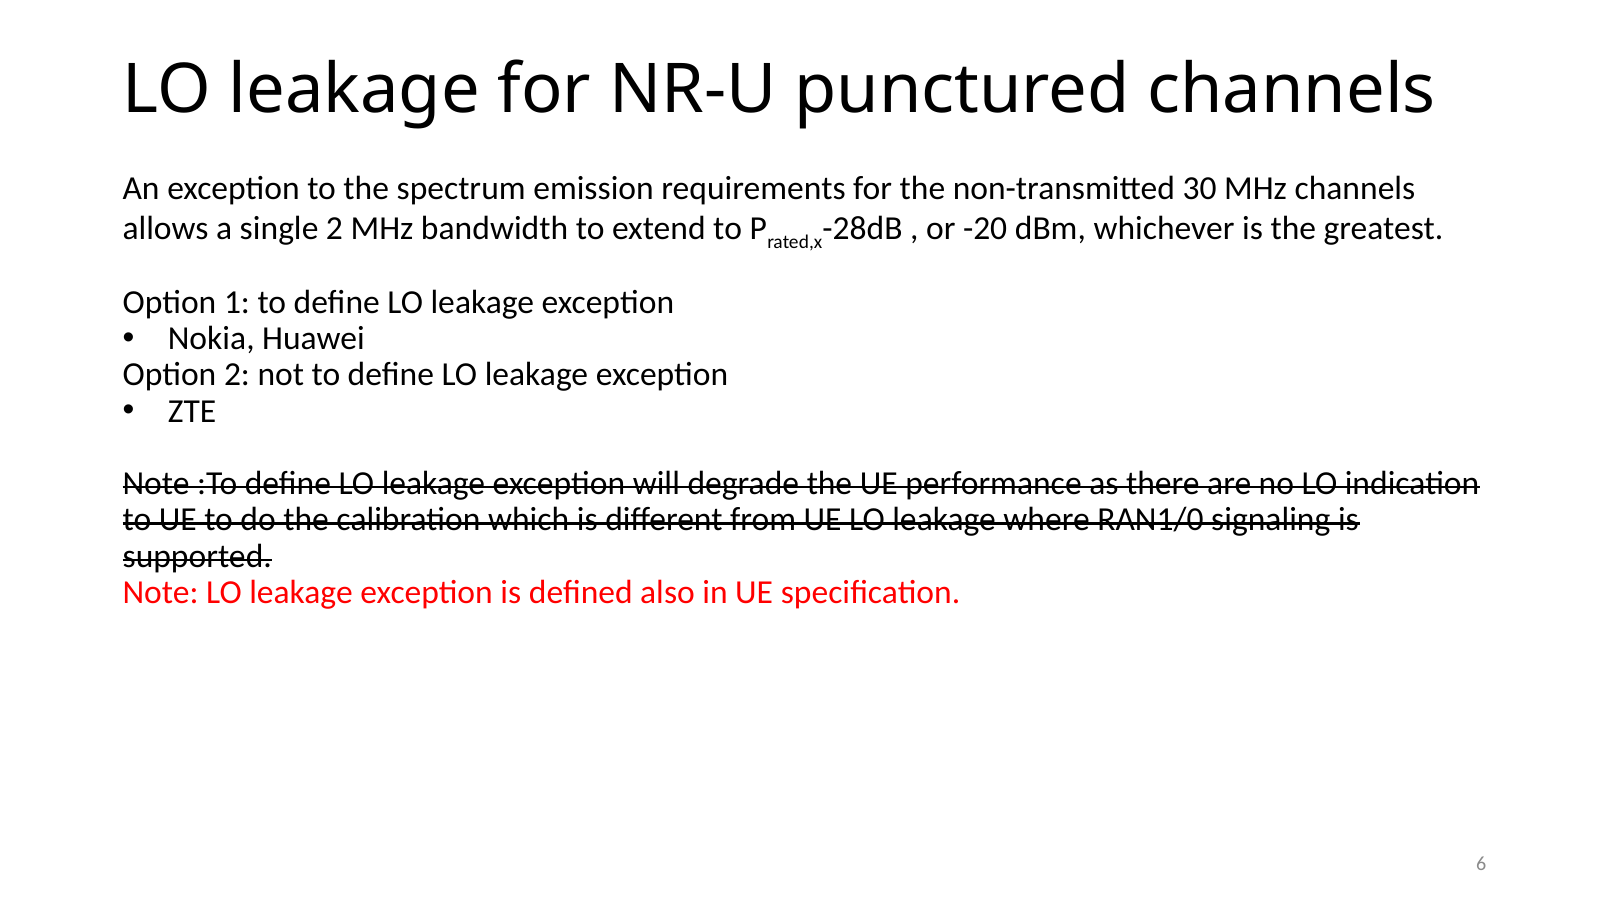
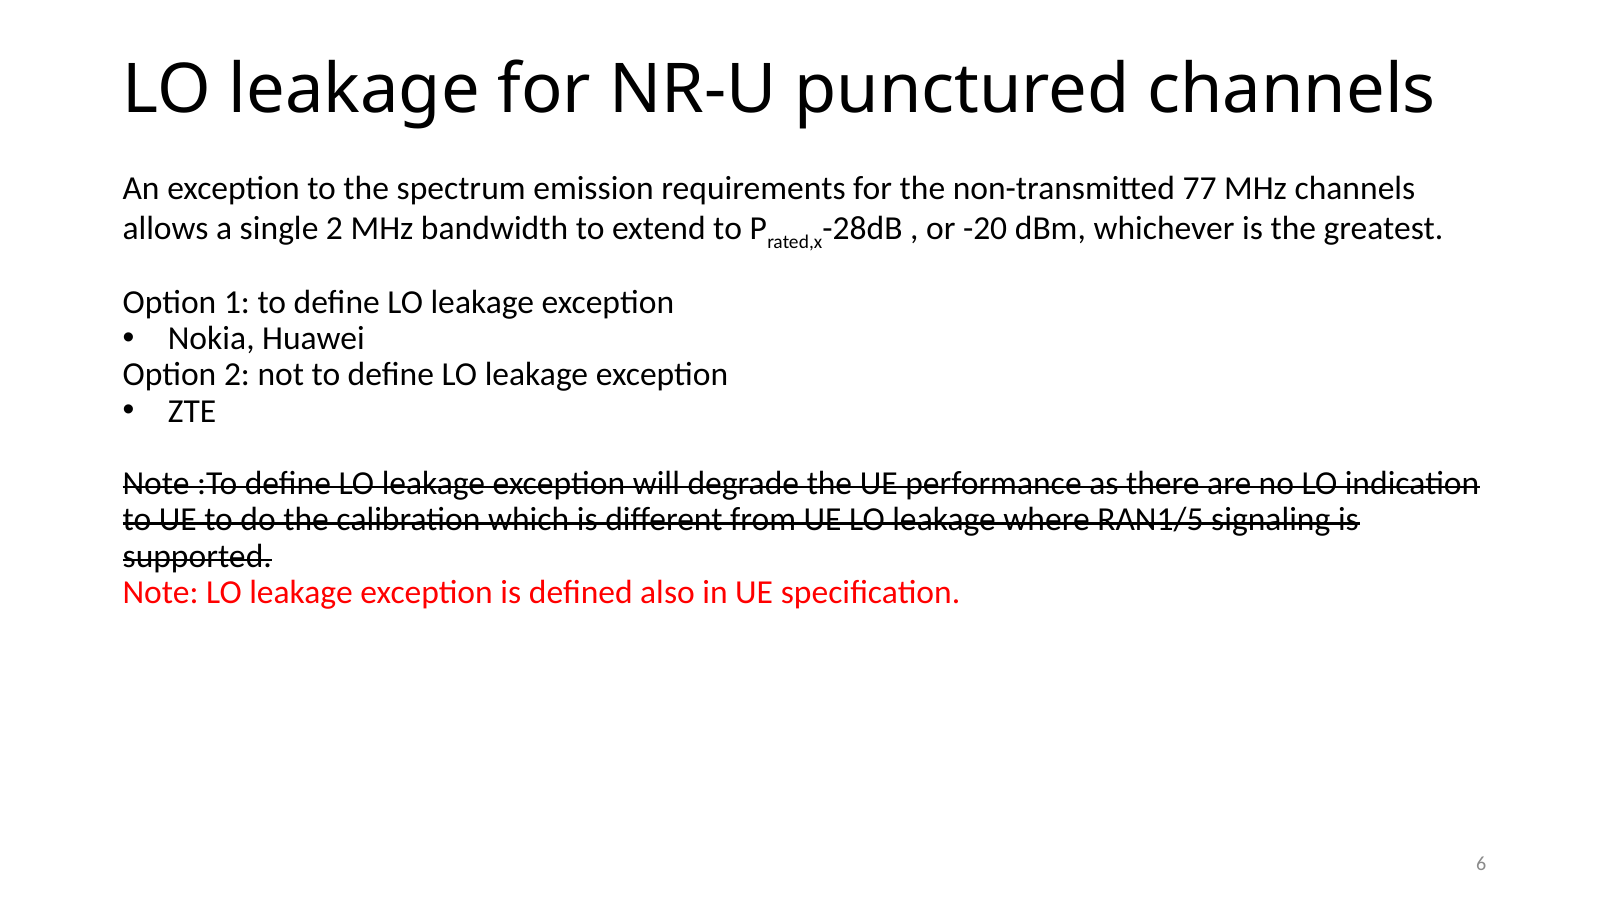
30: 30 -> 77 (1200, 188)
RAN1/0: RAN1/0 -> RAN1/5 (1150, 520)
